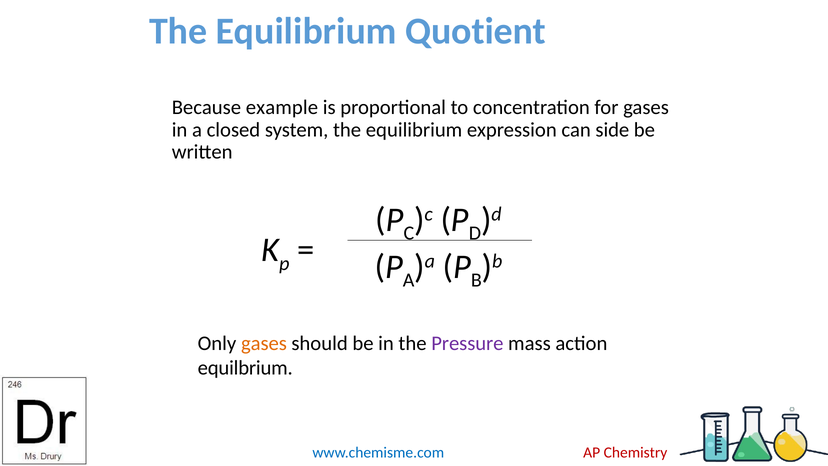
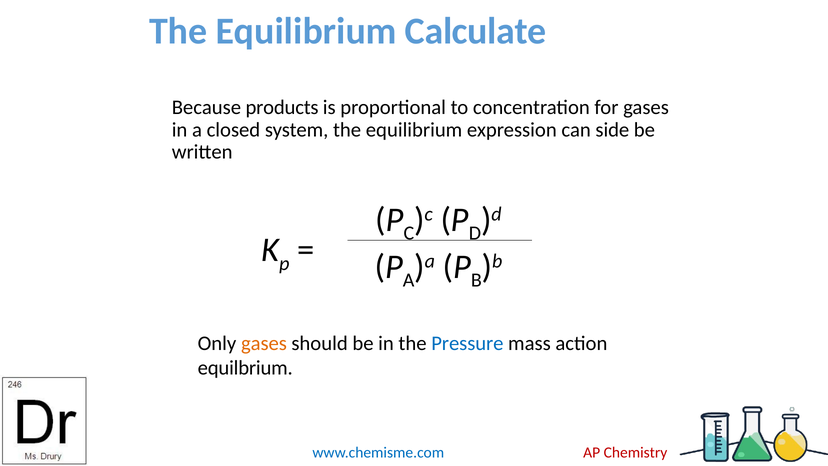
Quotient: Quotient -> Calculate (476, 31)
example: example -> products (282, 107)
Pressure colour: purple -> blue (467, 343)
